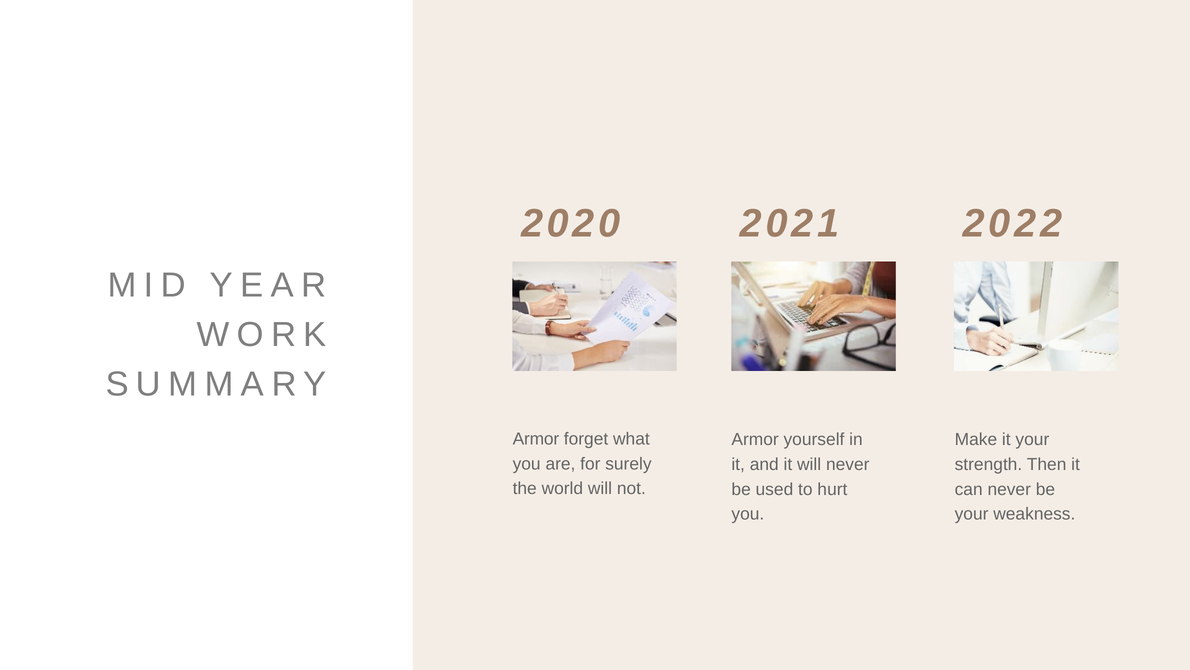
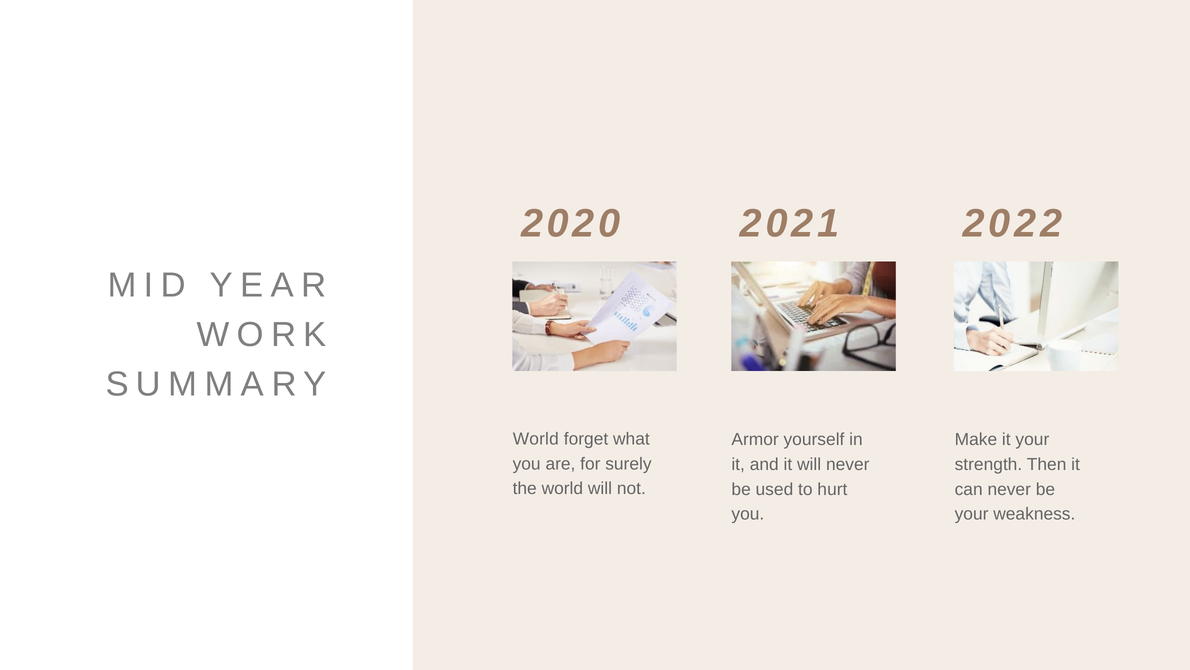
Armor: Armor -> World (536, 439)
